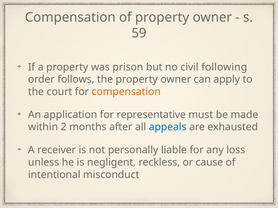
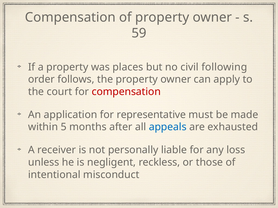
prison: prison -> places (128, 67)
compensation colour: orange -> red (126, 92)
2: 2 -> 5 (64, 127)
cause: cause -> those (209, 163)
